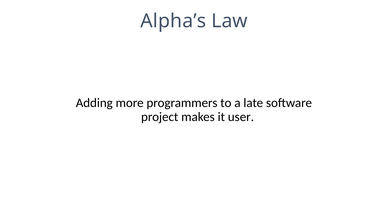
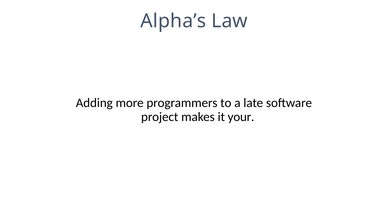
user: user -> your (241, 117)
